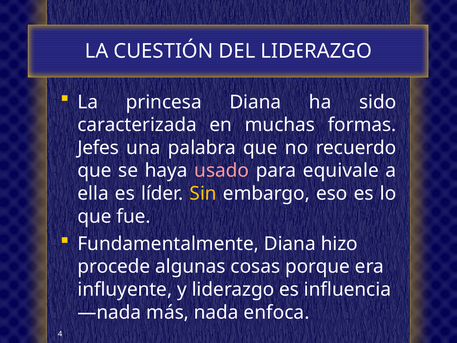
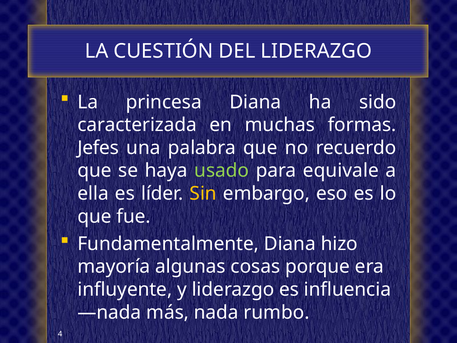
usado colour: pink -> light green (222, 171)
procede: procede -> mayoría (114, 267)
enfoca: enfoca -> rumbo (277, 312)
